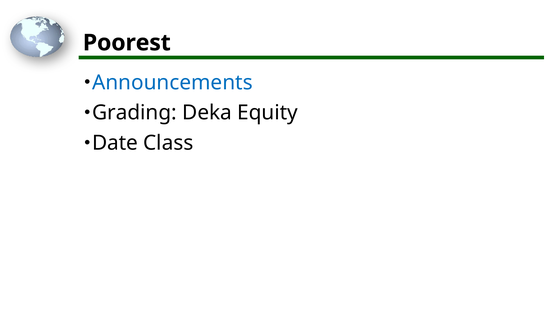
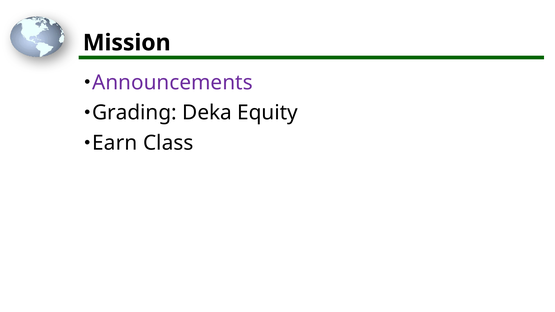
Poorest: Poorest -> Mission (127, 43)
Announcements colour: blue -> purple (172, 83)
Date: Date -> Earn (115, 143)
